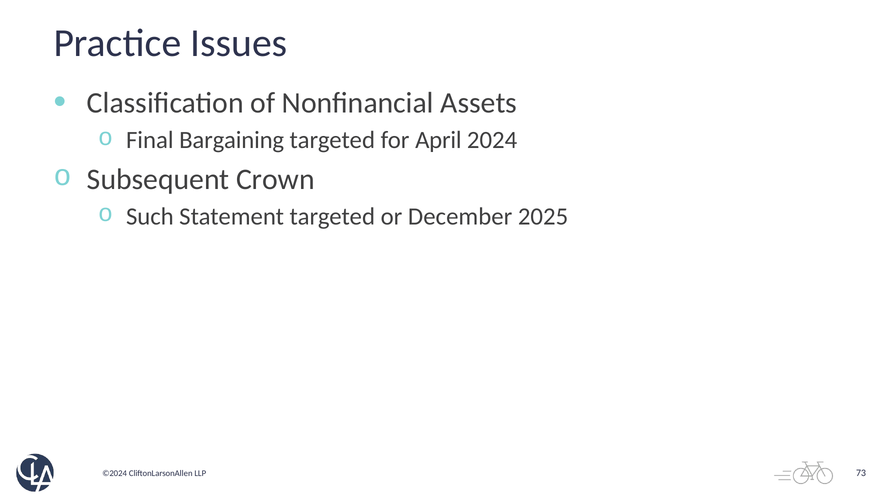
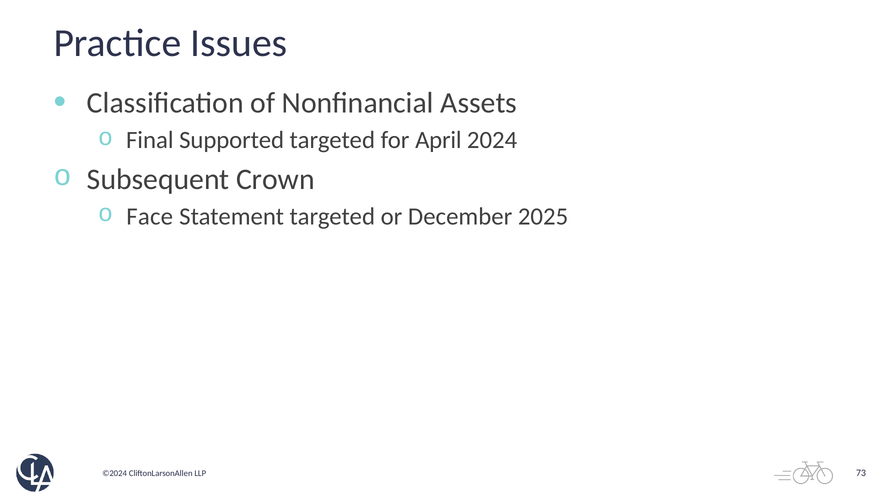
Bargaining: Bargaining -> Supported (232, 140)
Such: Such -> Face (150, 217)
